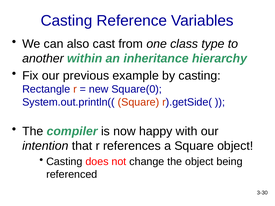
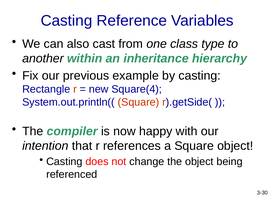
Square(0: Square(0 -> Square(4 (137, 89)
